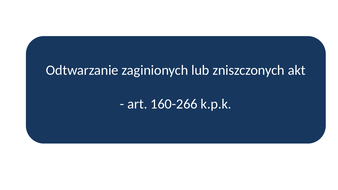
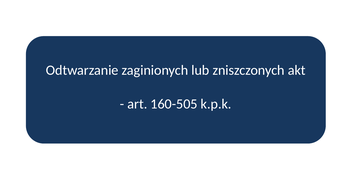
160-266: 160-266 -> 160-505 (174, 104)
